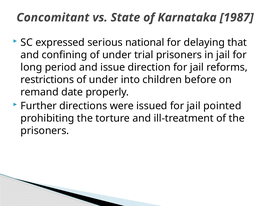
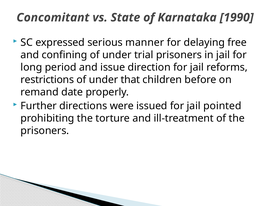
1987: 1987 -> 1990 (237, 18)
national: national -> manner (145, 43)
that: that -> free (237, 43)
into: into -> that (130, 80)
